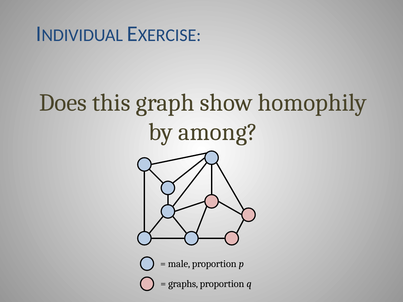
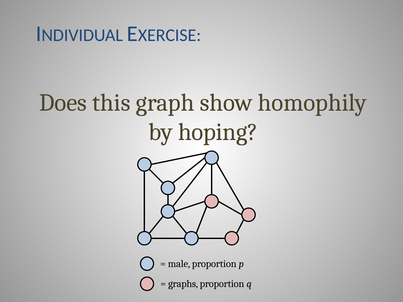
among: among -> hoping (218, 132)
